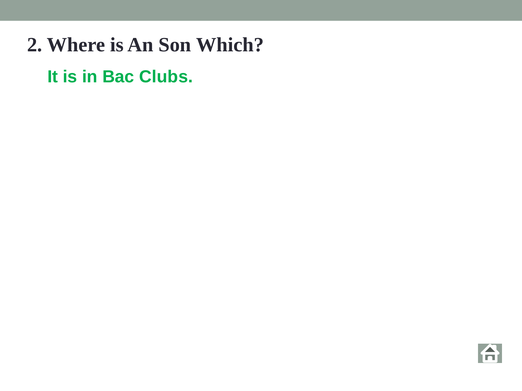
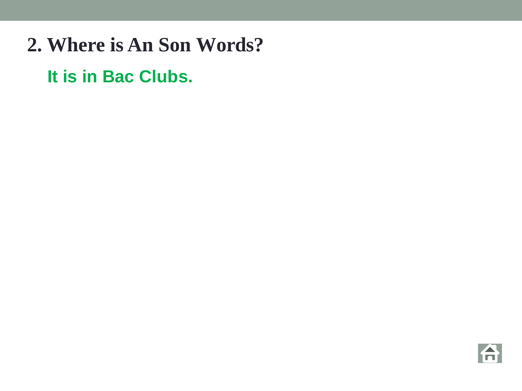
Which: Which -> Words (230, 45)
